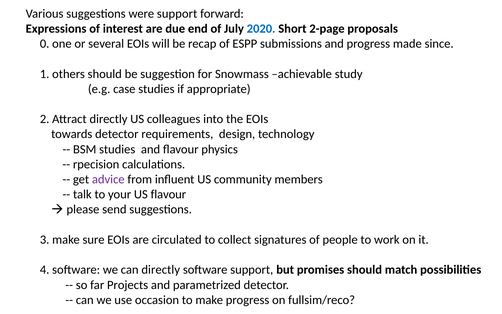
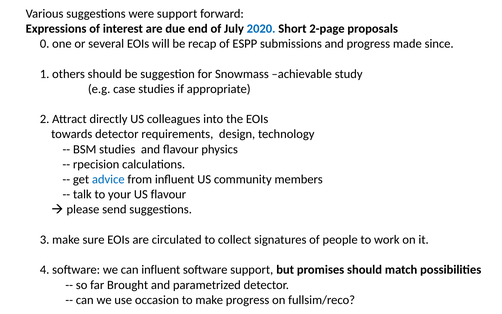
advice colour: purple -> blue (108, 179)
can directly: directly -> influent (161, 270)
Projects: Projects -> Brought (128, 285)
